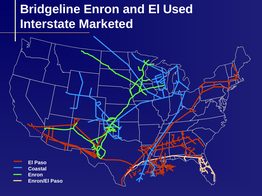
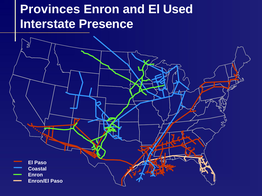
Bridgeline: Bridgeline -> Provinces (50, 9)
Marketed: Marketed -> Presence (106, 24)
